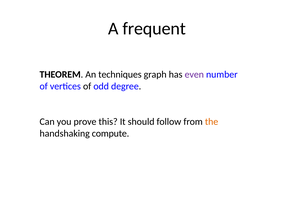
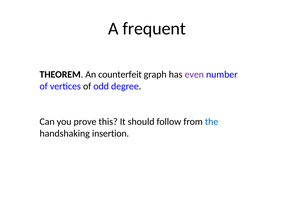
techniques: techniques -> counterfeit (120, 74)
the colour: orange -> blue (212, 121)
compute: compute -> insertion (111, 133)
